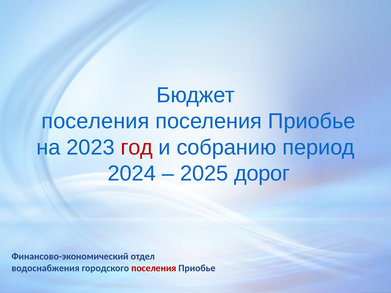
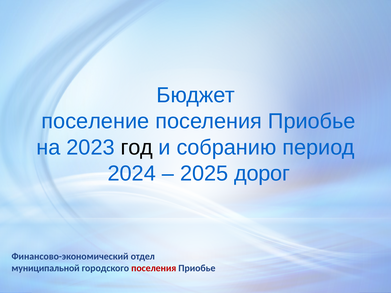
поселения: поселения -> поселение (95, 121)
год colour: red -> black (137, 147)
водоснабжения: водоснабжения -> муниципальной (46, 268)
